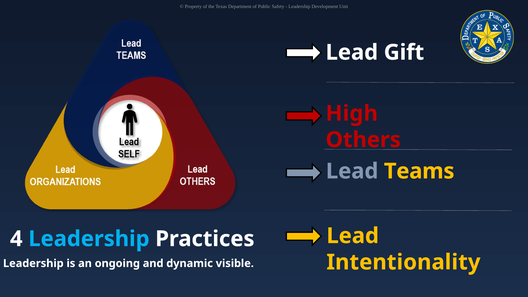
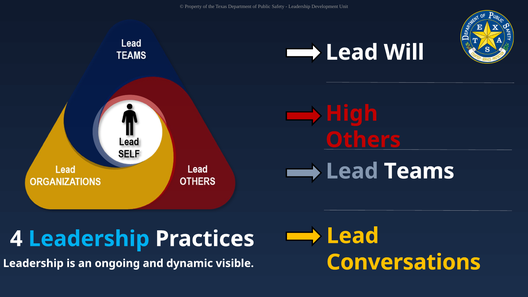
Gift: Gift -> Will (404, 52)
Teams colour: yellow -> white (419, 171)
Intentionality: Intentionality -> Conversations (404, 262)
